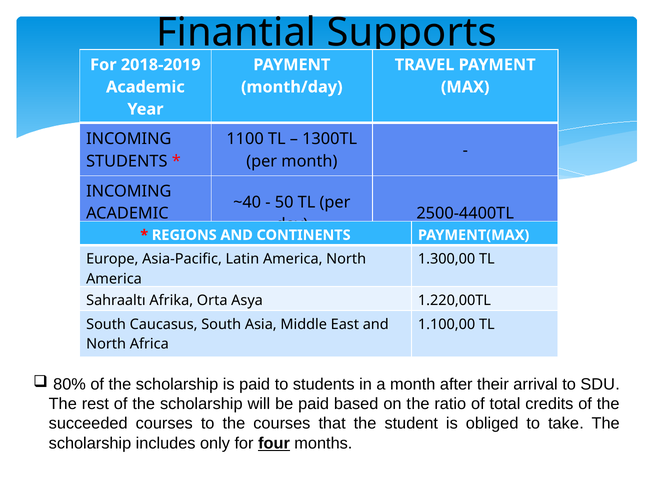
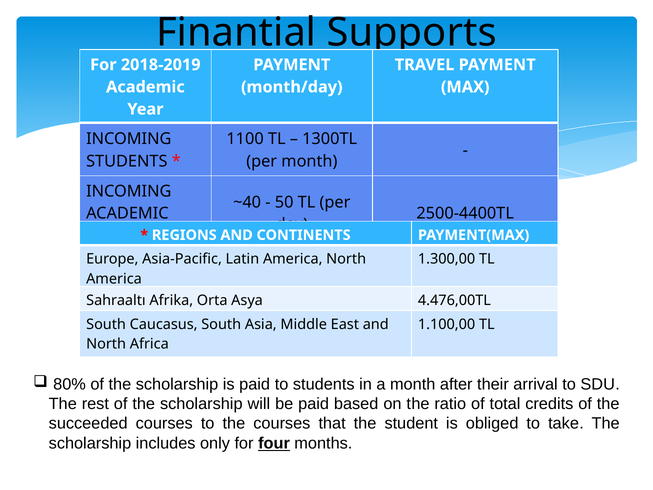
1.220,00TL: 1.220,00TL -> 4.476,00TL (454, 300)
